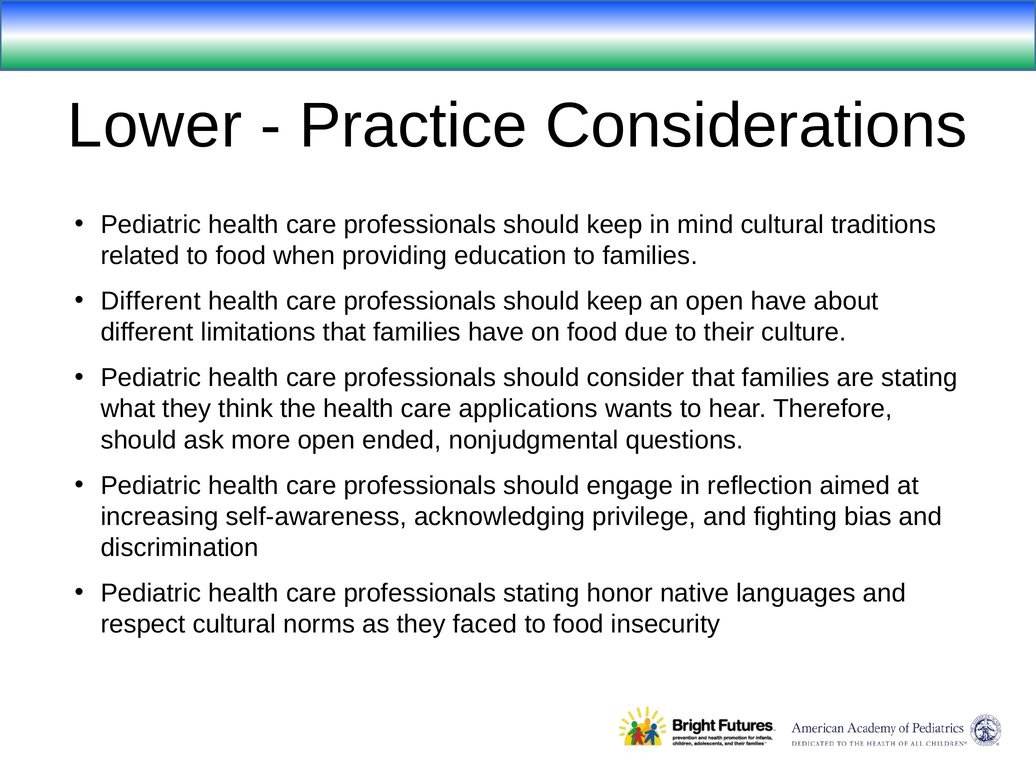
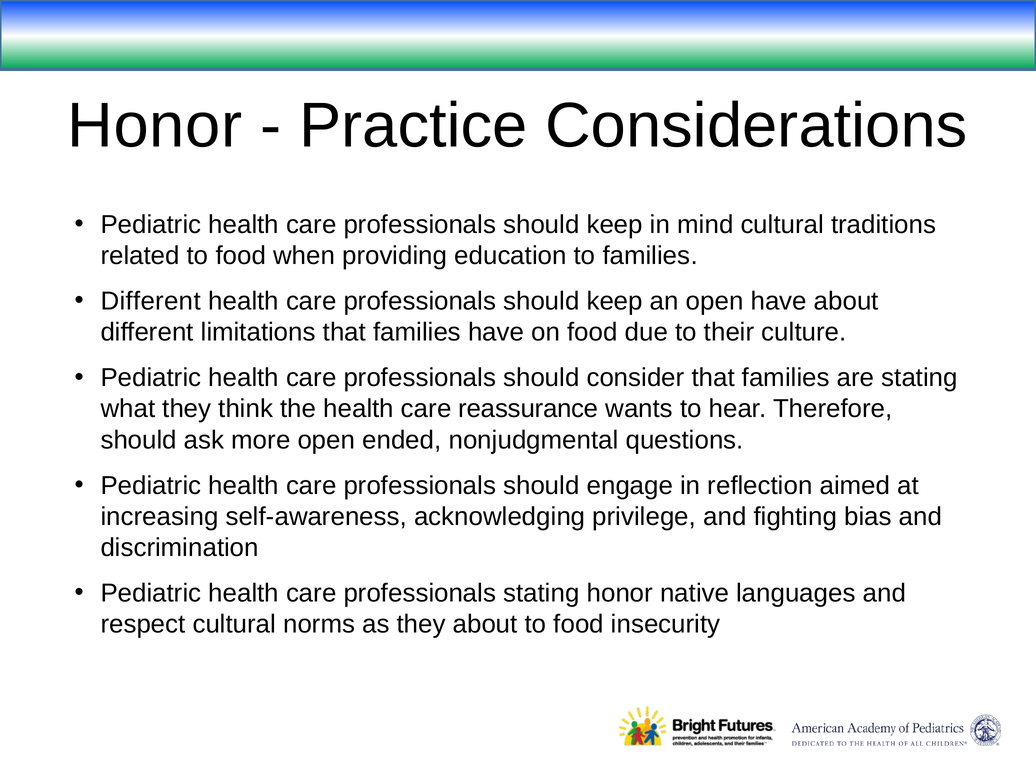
Lower: Lower -> Honor (155, 126)
applications: applications -> reassurance (528, 409)
they faced: faced -> about (485, 624)
